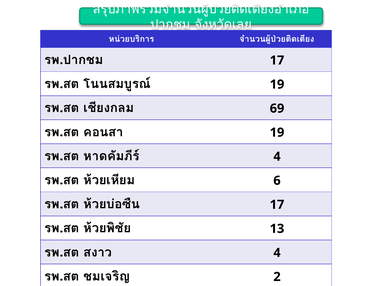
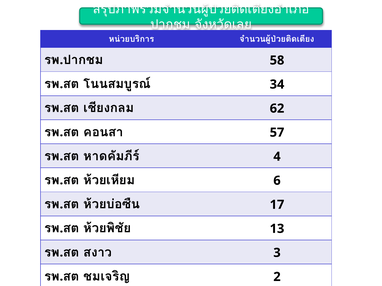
17: 17 -> 58 (277, 60)
19: 19 -> 34 (277, 85)
69: 69 -> 62 (277, 109)
19: 19 -> 57 (277, 133)
4: 4 -> 3 (277, 253)
